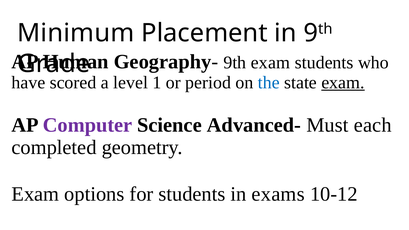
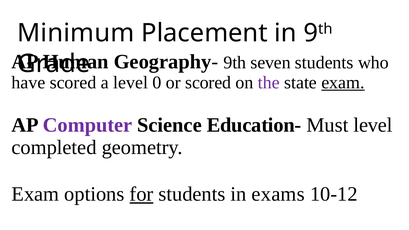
9th exam: exam -> seven (271, 63)
1: 1 -> 0 (157, 82)
or period: period -> scored (208, 82)
the colour: blue -> purple (269, 82)
Advanced-: Advanced- -> Education- (254, 125)
Must each: each -> level (373, 125)
for underline: none -> present (142, 194)
